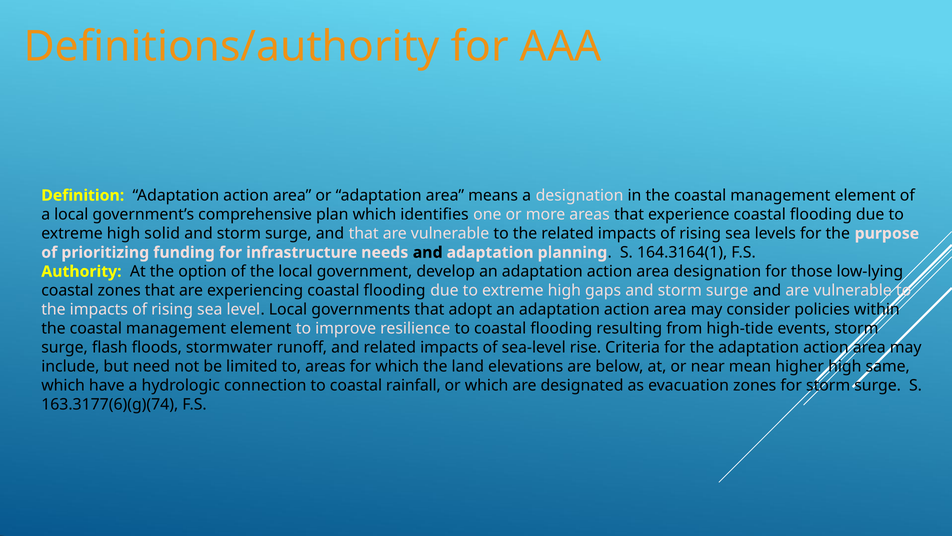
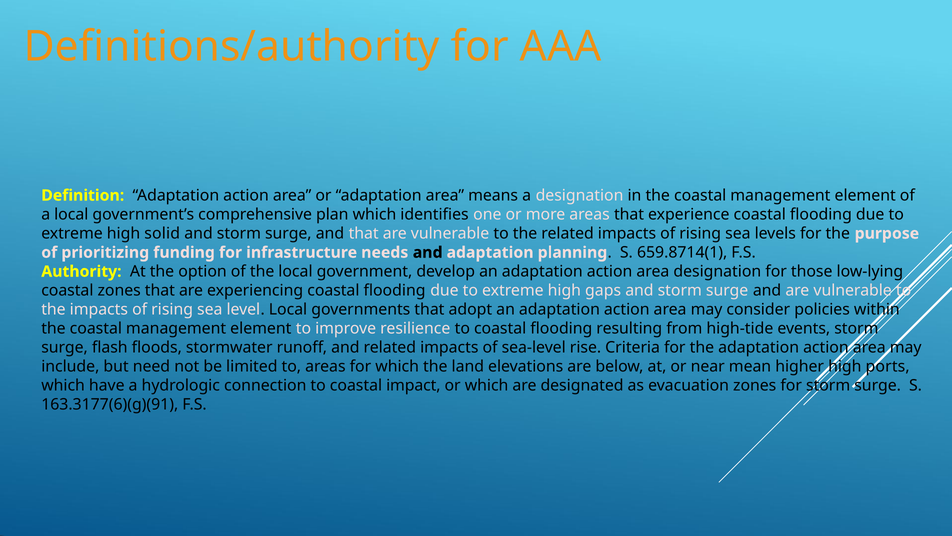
164.3164(1: 164.3164(1 -> 659.8714(1 (682, 252)
same: same -> ports (888, 366)
rainfall: rainfall -> impact (413, 385)
163.3177(6)(g)(74: 163.3177(6)(g)(74 -> 163.3177(6)(g)(91 (110, 404)
